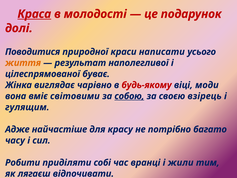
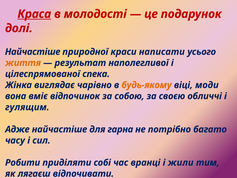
Поводитися: Поводитися -> Найчастіше (33, 52)
буває: буває -> спека (96, 74)
будь-якому colour: red -> orange (147, 85)
світовими: світовими -> відпочинок (75, 96)
собою underline: present -> none (129, 96)
взірець: взірець -> обличчі (205, 96)
красу: красу -> гарна (120, 129)
